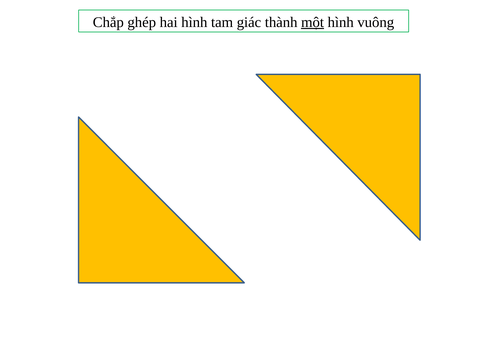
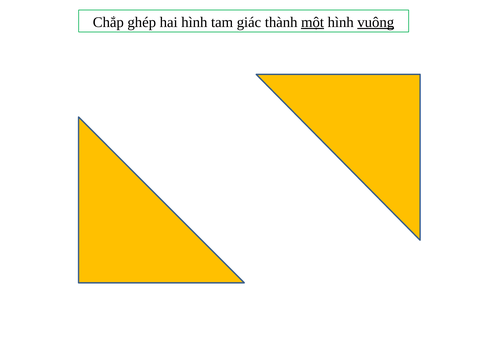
vuông underline: none -> present (376, 22)
